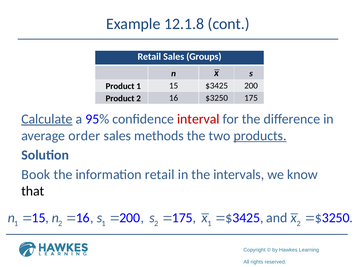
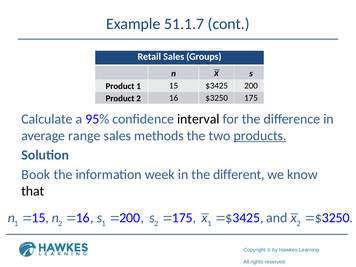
12.1.8: 12.1.8 -> 51.1.7 (184, 24)
Calculate underline: present -> none (47, 119)
interval colour: red -> black (198, 119)
order: order -> range (84, 136)
information retail: retail -> week (160, 174)
intervals: intervals -> different (239, 174)
